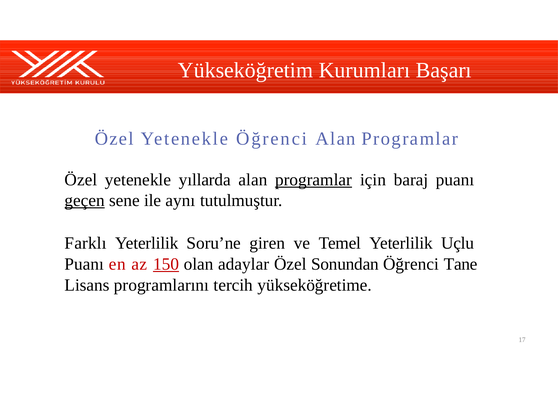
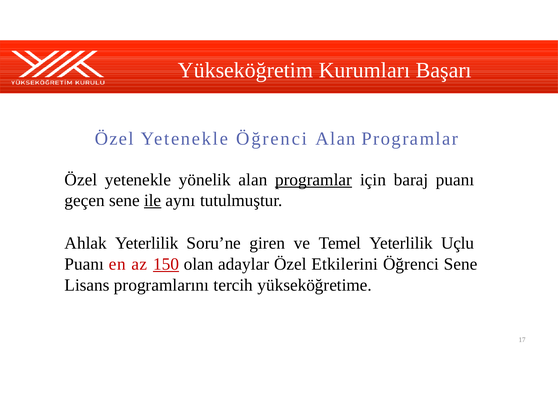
yıllarda: yıllarda -> yönelik (205, 180)
geçen underline: present -> none (85, 200)
ile underline: none -> present (153, 200)
Farklı: Farklı -> Ahlak (86, 243)
Sonundan: Sonundan -> Etkilerini (345, 264)
Öğrenci Tane: Tane -> Sene (461, 264)
